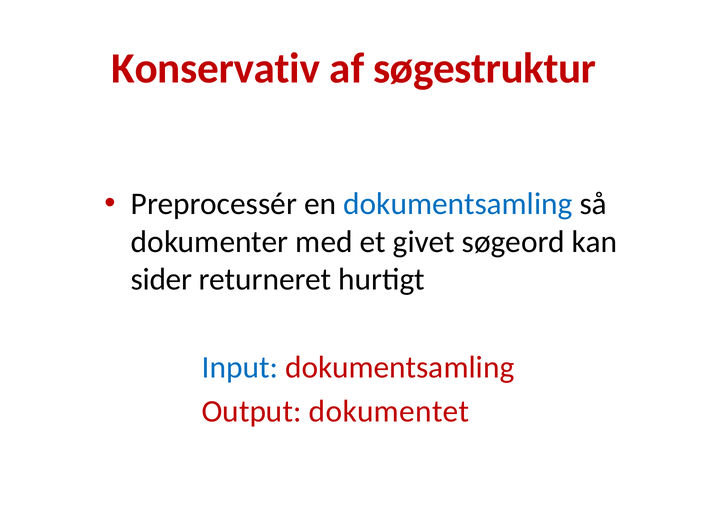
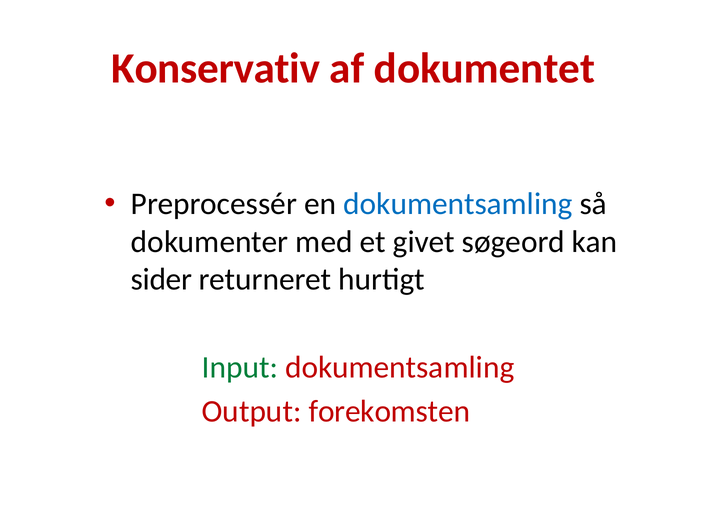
søgestruktur: søgestruktur -> dokumentet (484, 68)
Input colour: blue -> green (240, 368)
dokumentet: dokumentet -> forekomsten (389, 412)
